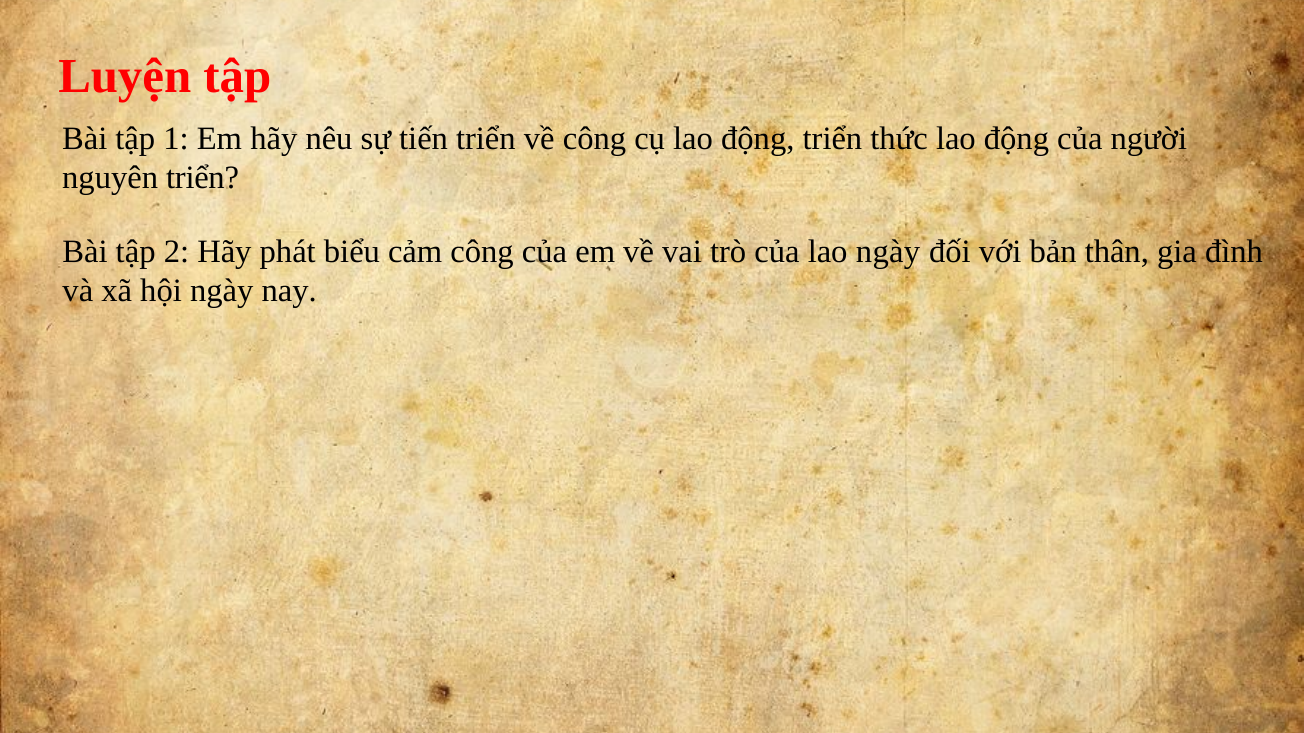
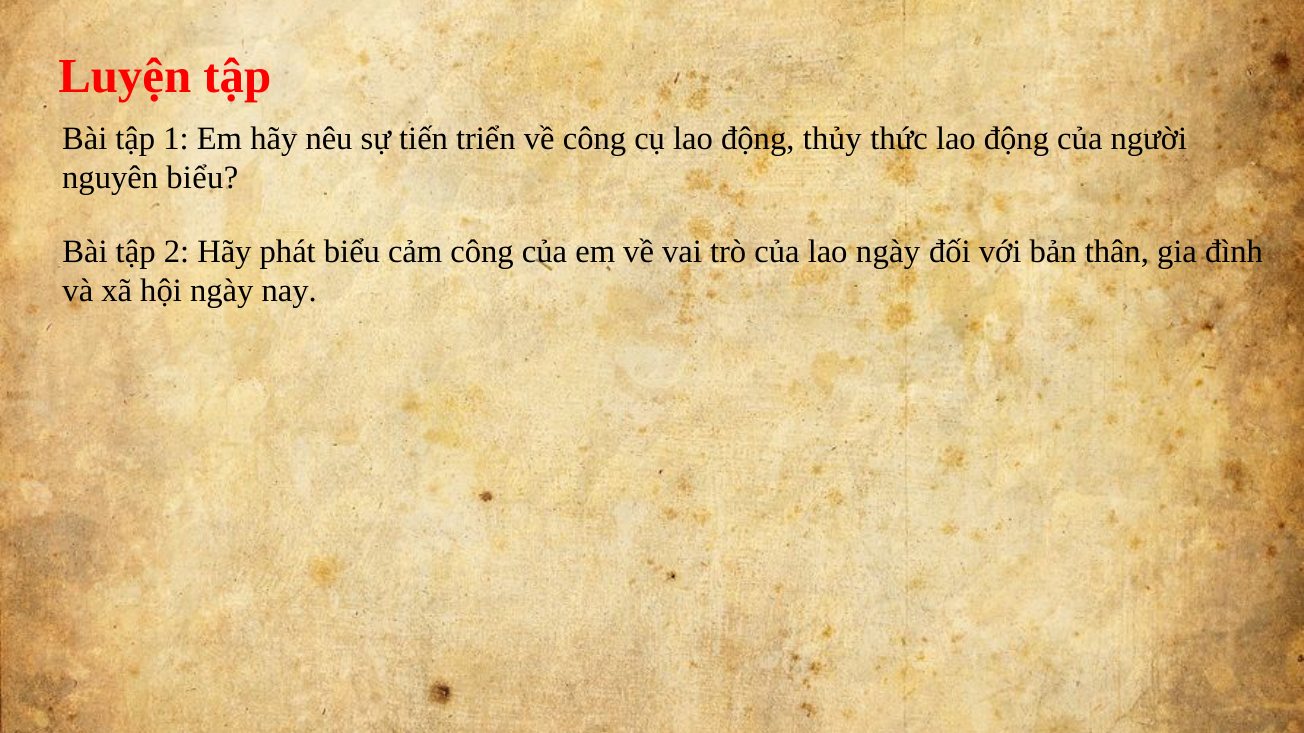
động triển: triển -> thủy (832, 139)
nguyên triển: triển -> biểu (202, 178)
